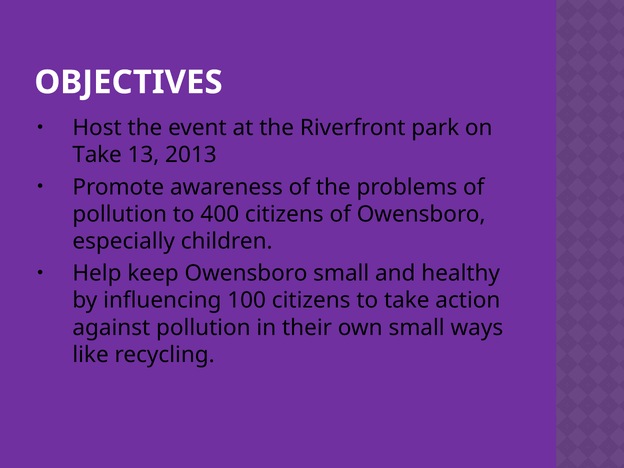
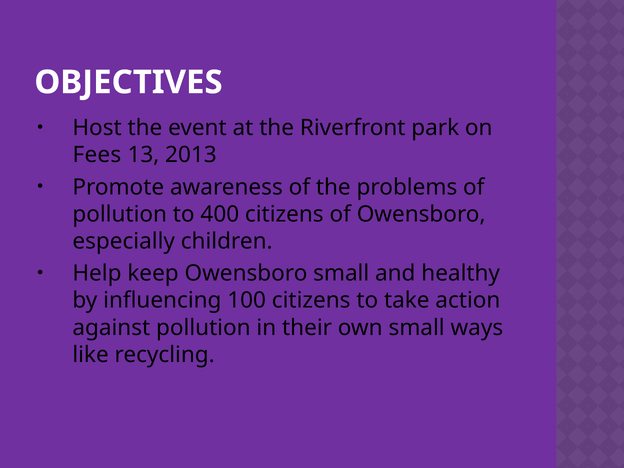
Take: Take -> Fees (97, 155)
